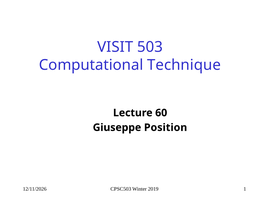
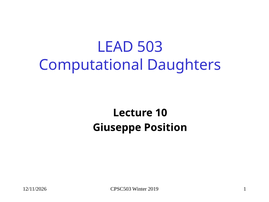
VISIT: VISIT -> LEAD (115, 47)
Technique: Technique -> Daughters (184, 65)
60: 60 -> 10 (161, 113)
